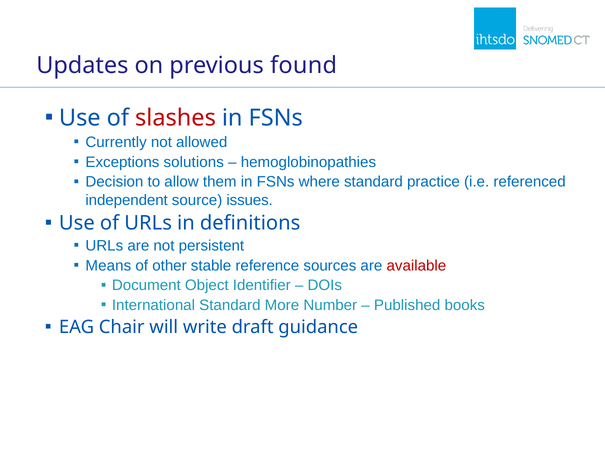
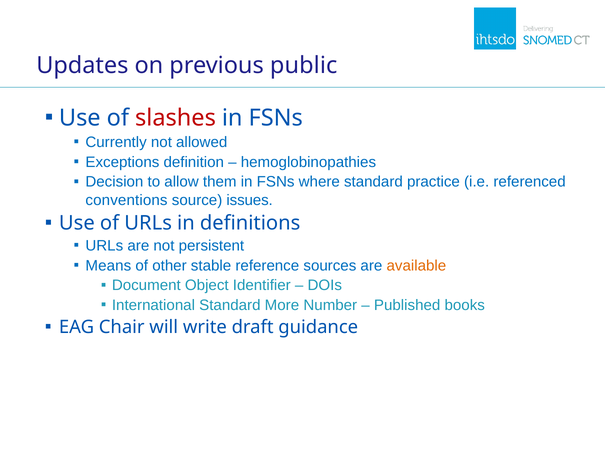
found: found -> public (304, 66)
solutions: solutions -> definition (194, 162)
independent: independent -> conventions (127, 200)
available colour: red -> orange (416, 265)
